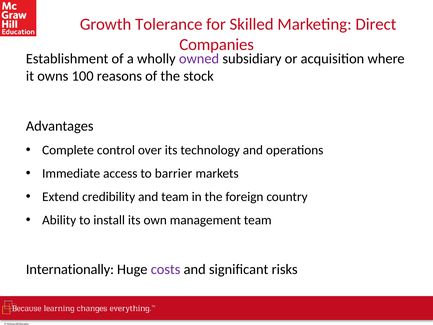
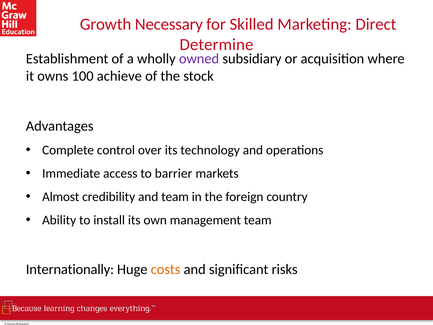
Tolerance: Tolerance -> Necessary (169, 24)
Companies: Companies -> Determine (216, 44)
reasons: reasons -> achieve (119, 76)
Extend: Extend -> Almost (61, 197)
costs colour: purple -> orange (166, 269)
